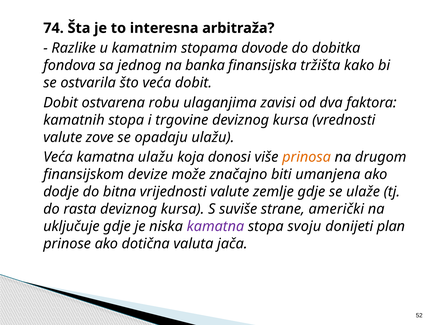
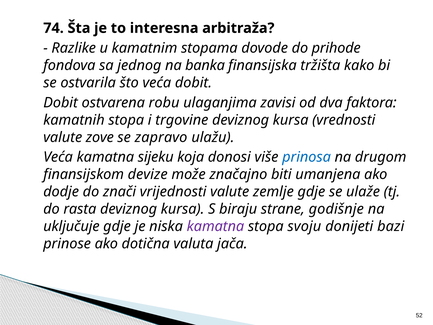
dobitka: dobitka -> prihode (336, 48)
opadaju: opadaju -> zapravo (161, 137)
kamatna ulažu: ulažu -> sijeku (156, 157)
prinosa colour: orange -> blue (307, 157)
bitna: bitna -> znači (120, 192)
suviše: suviše -> biraju (238, 209)
američki: američki -> godišnje (336, 209)
plan: plan -> bazi (391, 226)
